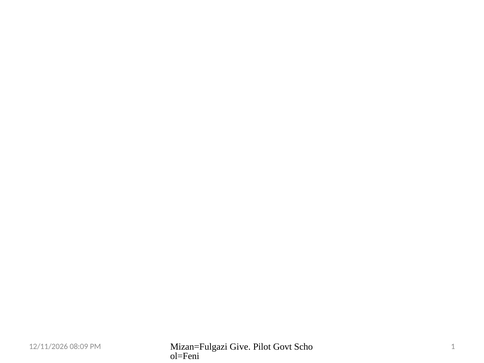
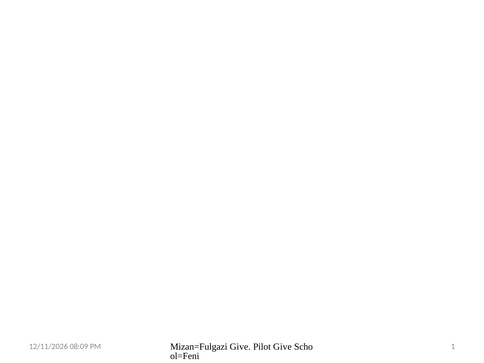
Pilot Govt: Govt -> Give (282, 347)
